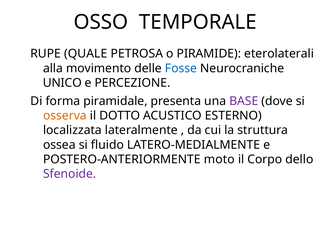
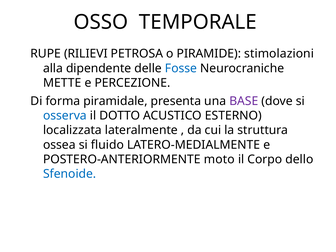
QUALE: QUALE -> RILIEVI (86, 54)
eterolaterali: eterolaterali -> stimolazioni (279, 54)
movimento: movimento -> dipendente (99, 68)
UNICO: UNICO -> METTE (62, 83)
osserva colour: orange -> blue (65, 116)
Sfenoide colour: purple -> blue (70, 174)
